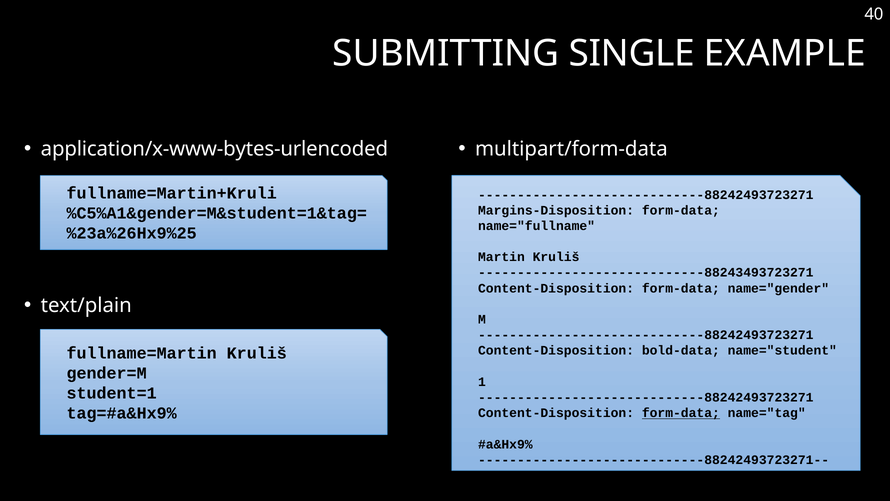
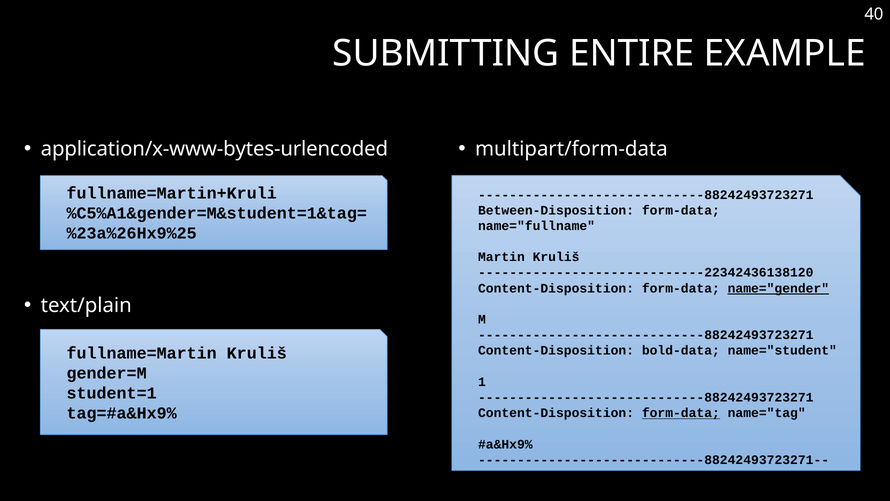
SINGLE: SINGLE -> ENTIRE (632, 54)
Margins-Disposition: Margins-Disposition -> Between-Disposition (556, 210)
-----------------------------88243493723271: -----------------------------88243493723271 -> -----------------------------22342436138120 (646, 272)
name="gender underline: none -> present (778, 288)
